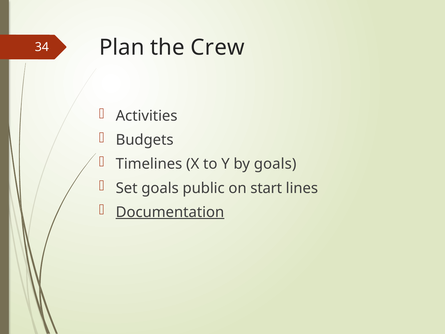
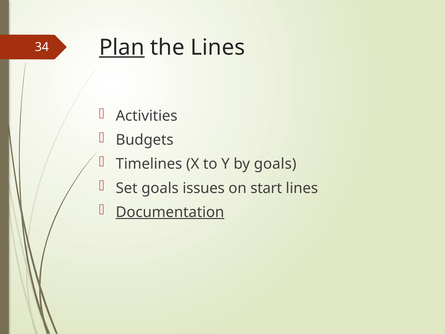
Plan underline: none -> present (122, 47)
the Crew: Crew -> Lines (218, 47)
public: public -> issues (204, 188)
